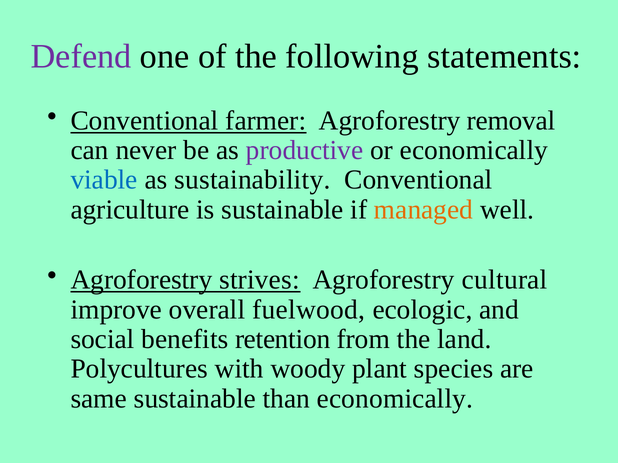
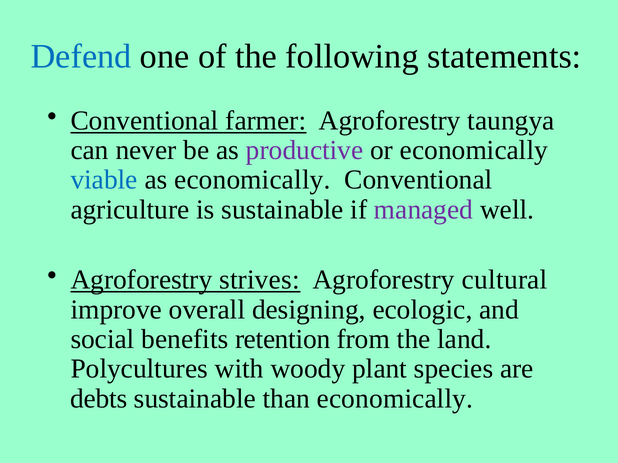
Defend colour: purple -> blue (81, 56)
removal: removal -> taungya (511, 121)
as sustainability: sustainability -> economically (252, 180)
managed colour: orange -> purple (424, 210)
fuelwood: fuelwood -> designing (309, 310)
same: same -> debts (99, 399)
